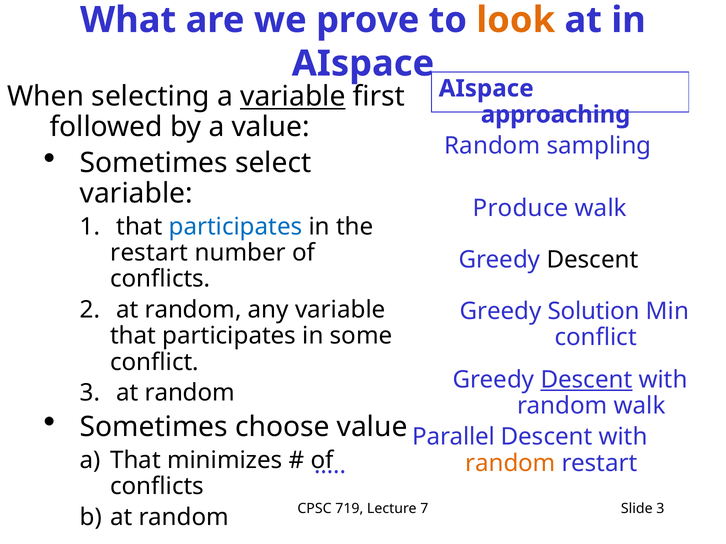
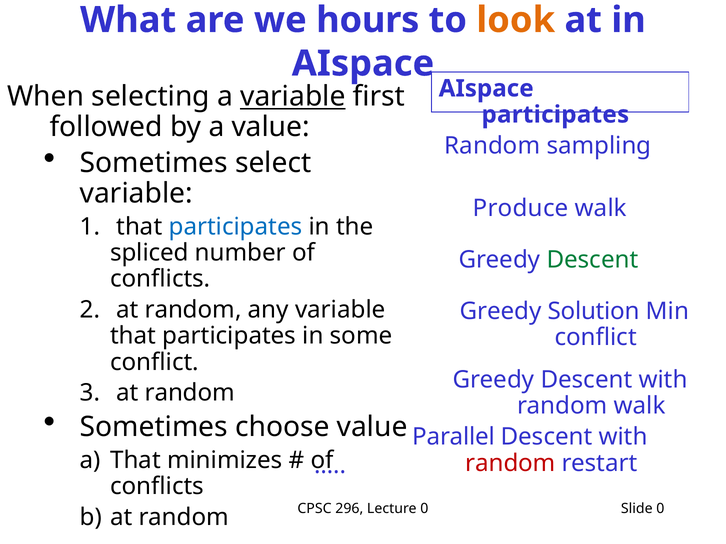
prove: prove -> hours (368, 20)
approaching: approaching -> participates (555, 115)
restart: restart -> spliced (149, 253)
Descent colour: black -> green (592, 260)
Descent underline: present -> none (586, 380)
random colour: orange -> red (510, 463)
719: 719 -> 296 (349, 509)
Lecture 7: 7 -> 0 (424, 509)
Slide 3: 3 -> 0 (660, 509)
